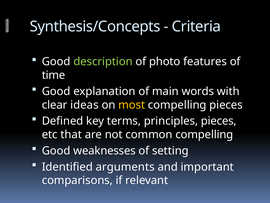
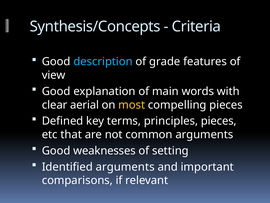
description colour: light green -> light blue (103, 62)
photo: photo -> grade (165, 62)
time: time -> view (54, 75)
ideas: ideas -> aerial (85, 105)
common compelling: compelling -> arguments (204, 134)
